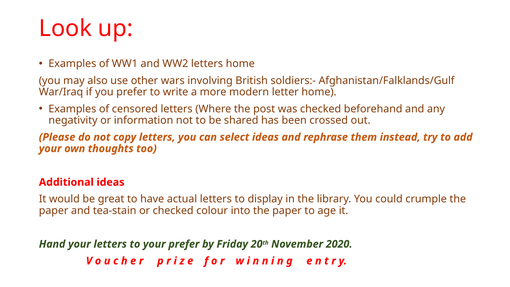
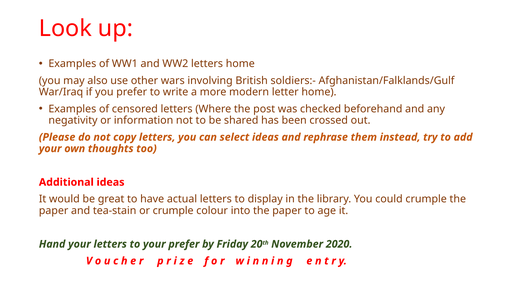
or checked: checked -> crumple (173, 210)
